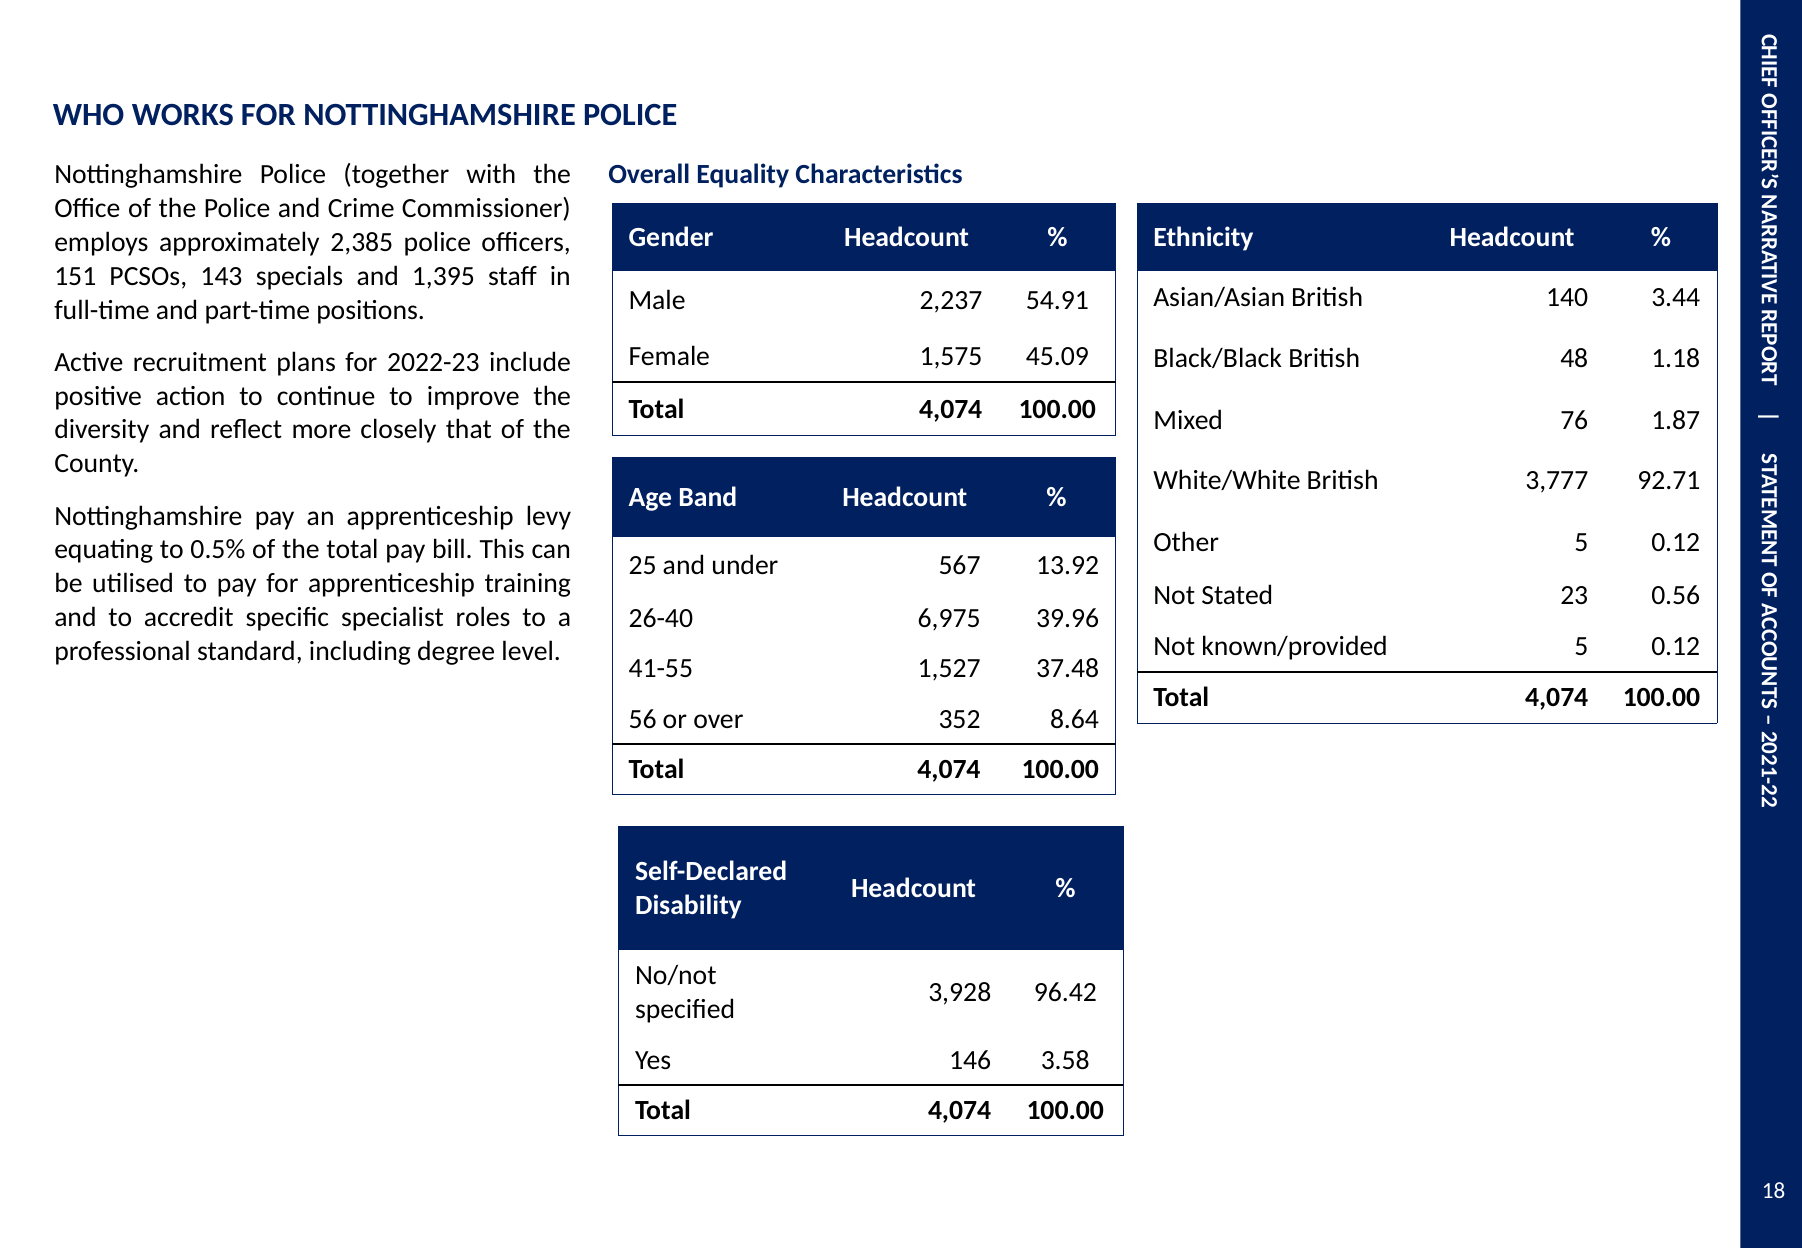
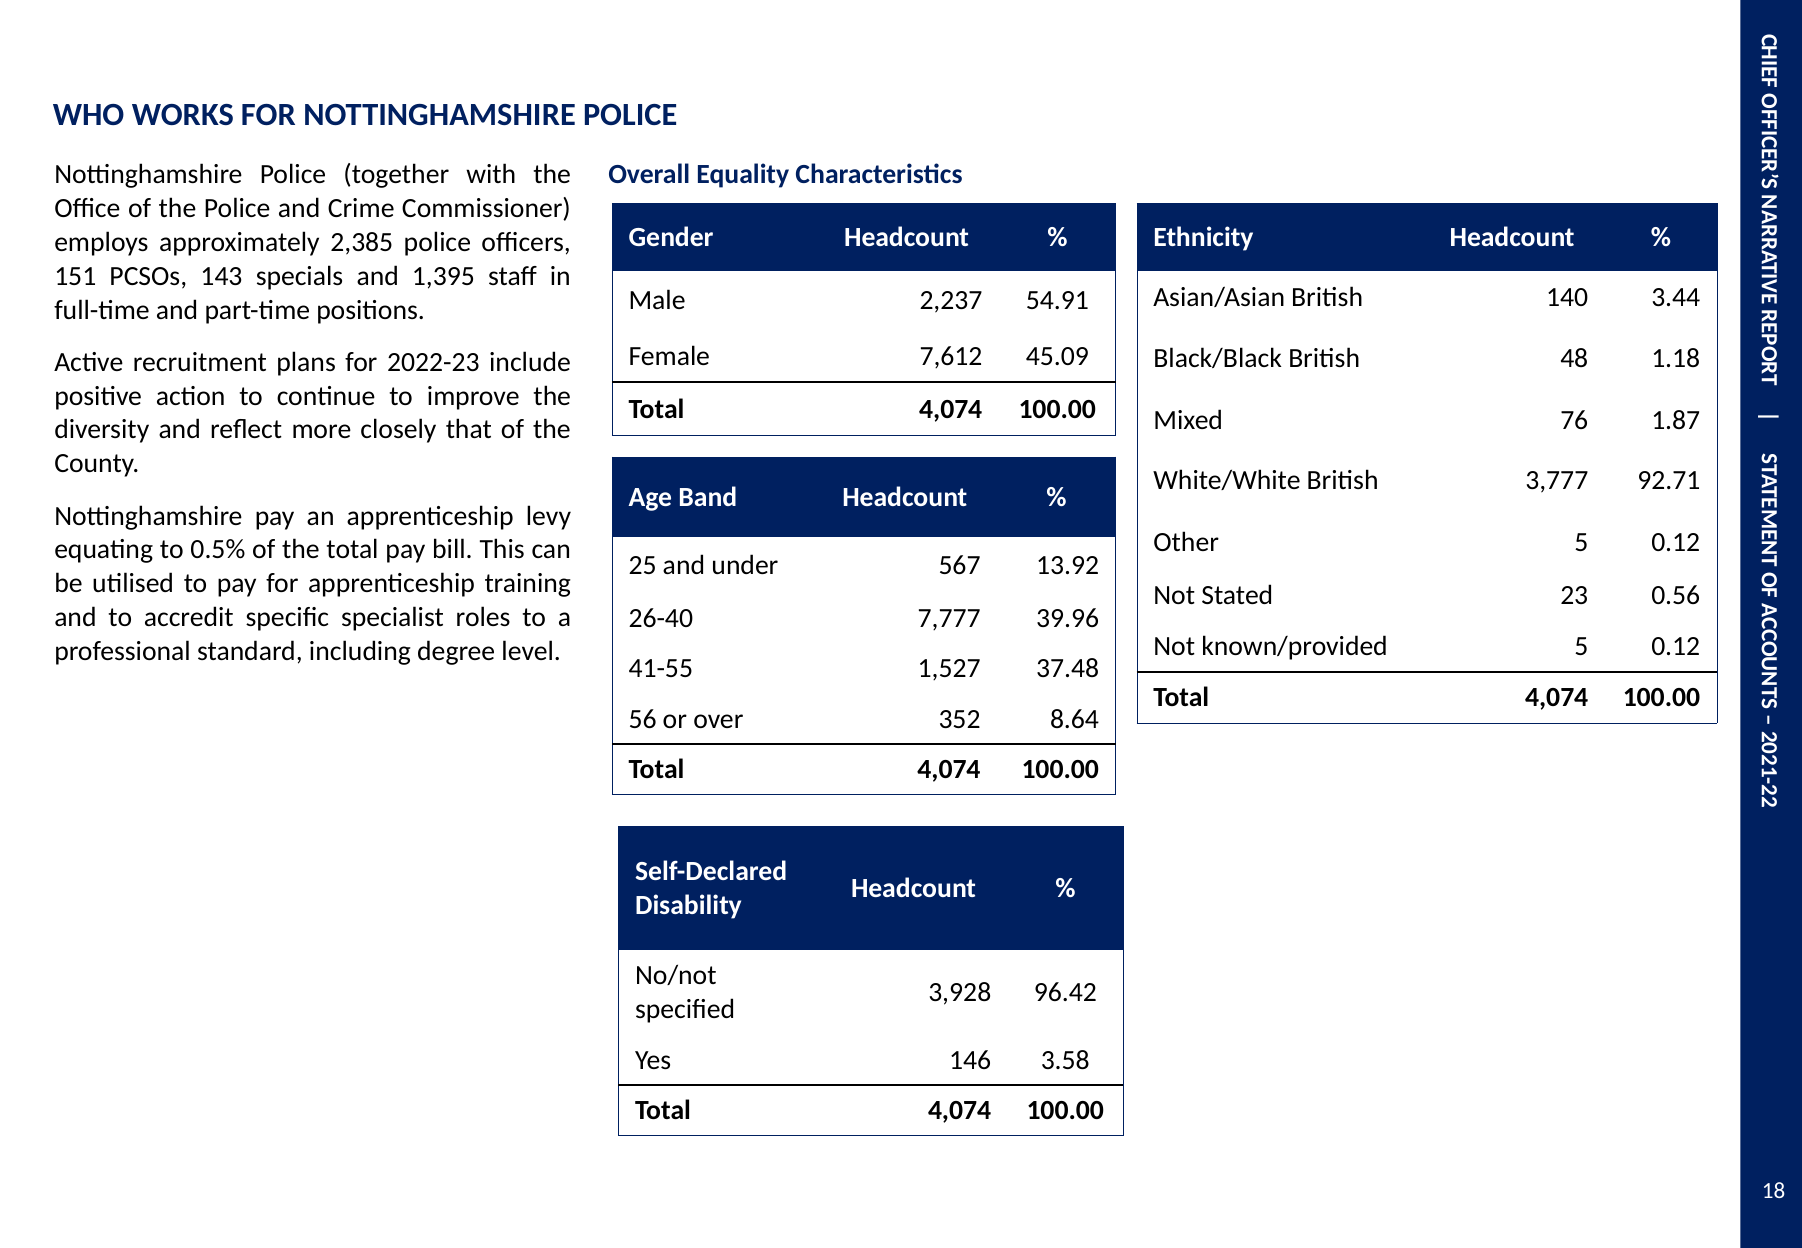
1,575: 1,575 -> 7,612 (951, 356)
6,975: 6,975 -> 7,777 (949, 618)
